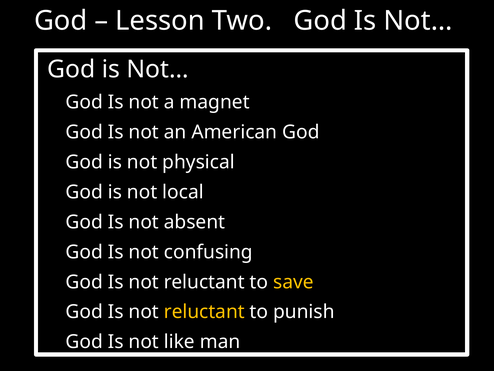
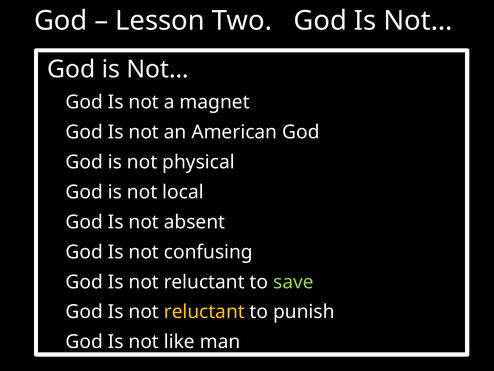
save colour: yellow -> light green (293, 282)
